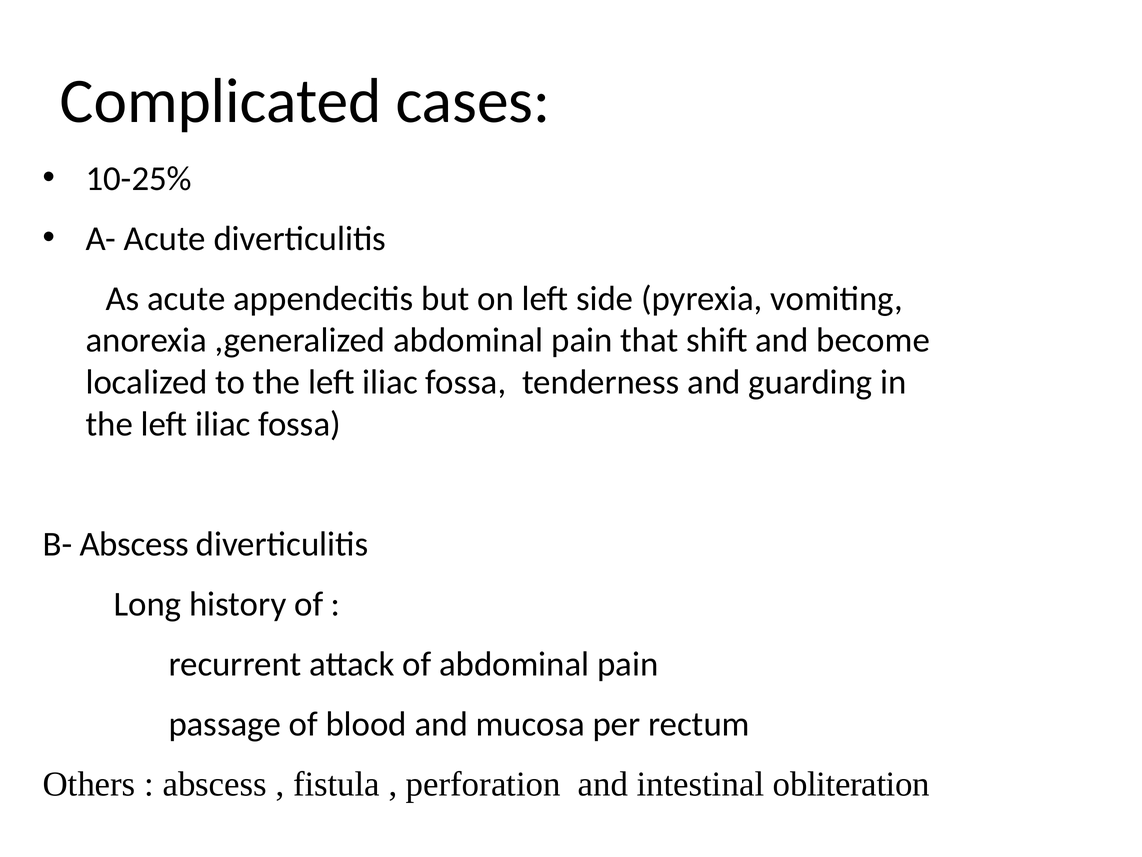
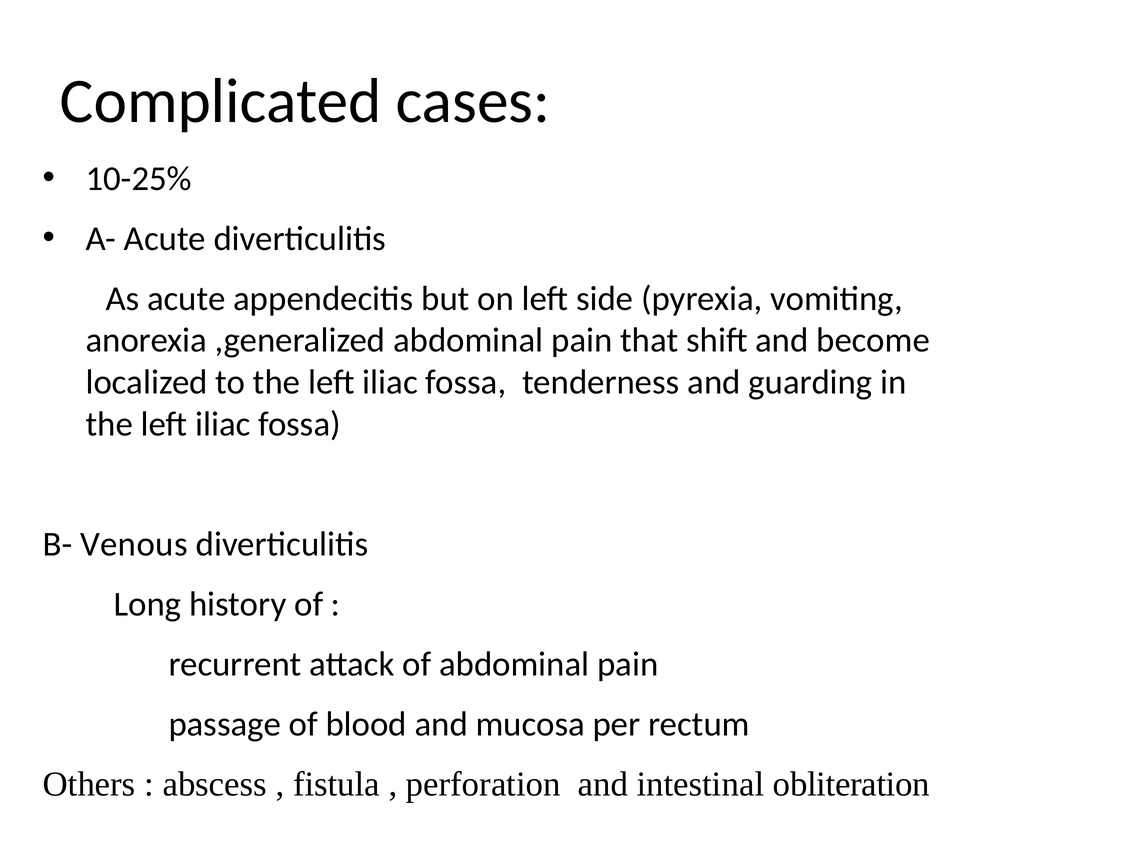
B- Abscess: Abscess -> Venous (134, 544)
